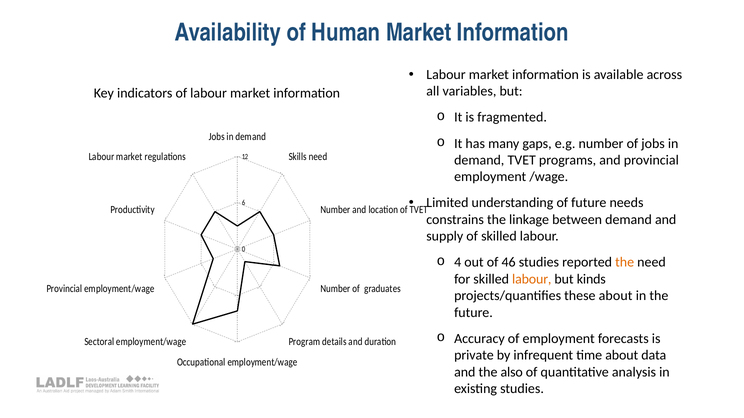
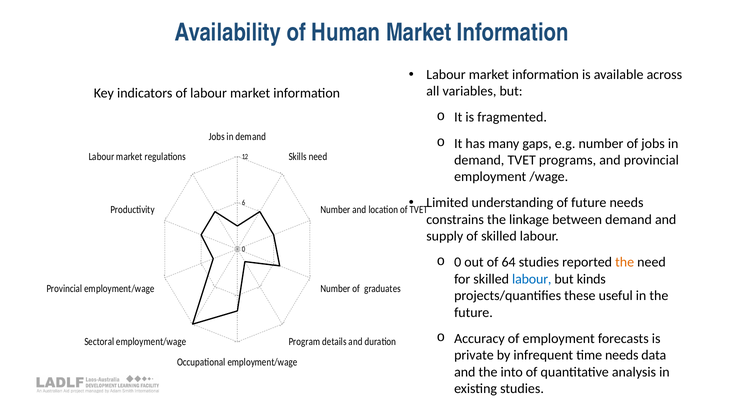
4: 4 -> 0 (458, 263)
46: 46 -> 64 (509, 263)
labour colour: orange -> blue (532, 279)
these about: about -> useful (616, 296)
time about: about -> needs (622, 356)
also: also -> into (512, 372)
